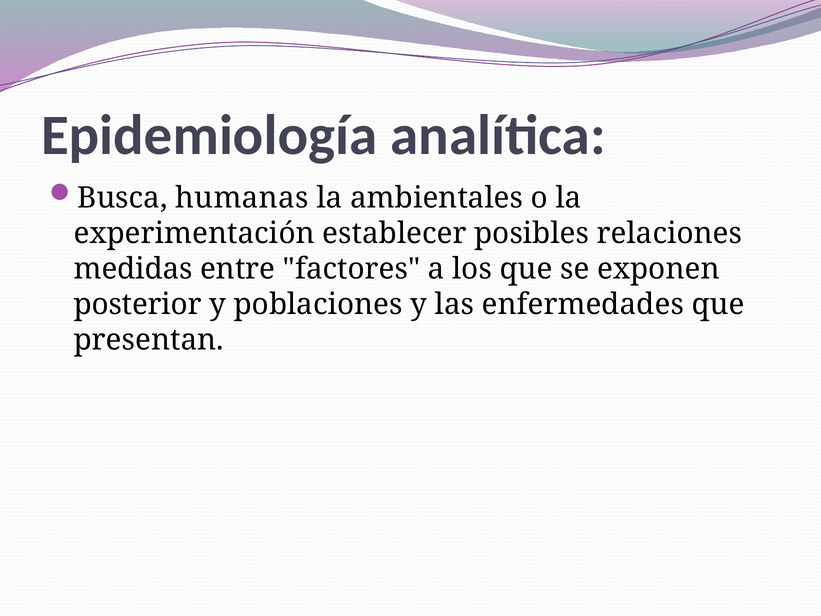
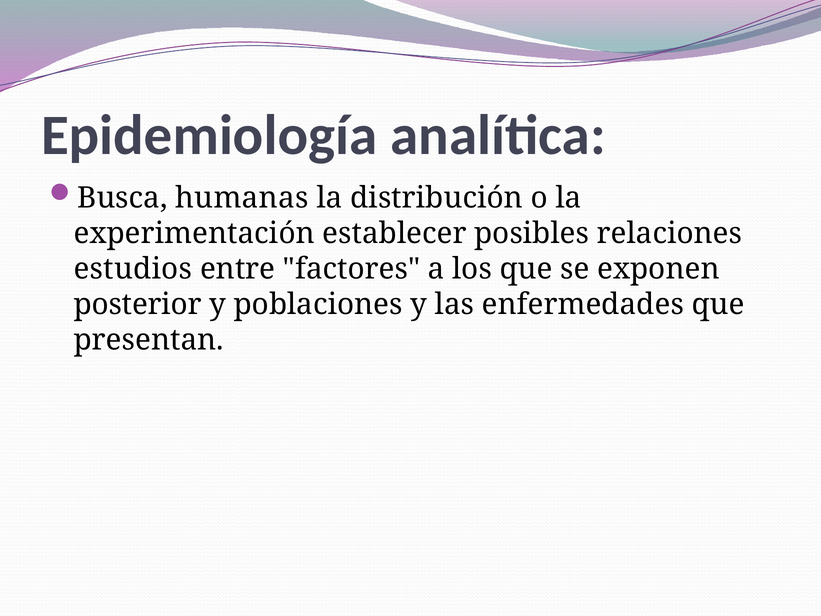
ambientales: ambientales -> distribución (437, 198)
medidas: medidas -> estudios (133, 269)
